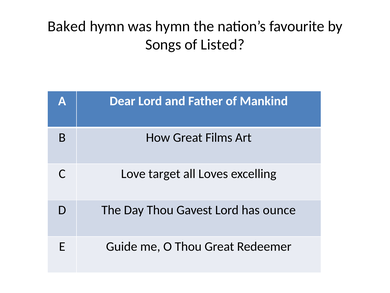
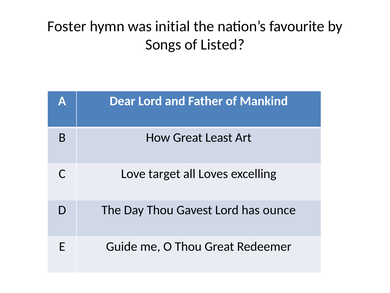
Baked: Baked -> Foster (67, 26)
was hymn: hymn -> initial (173, 26)
Films: Films -> Least (219, 137)
